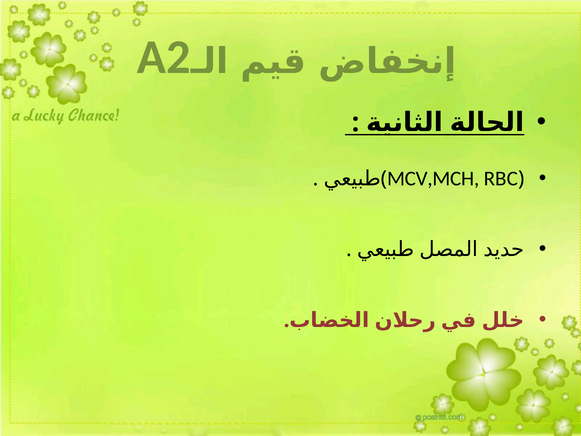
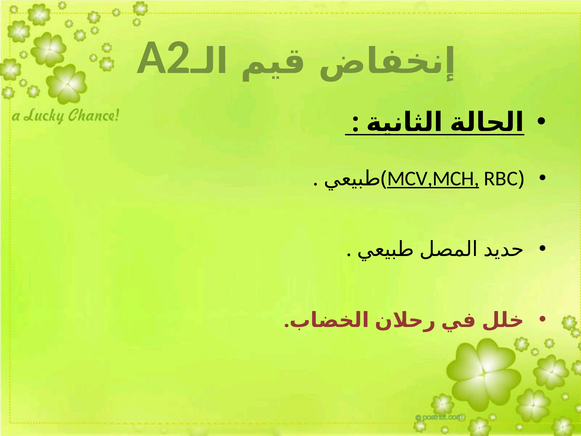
MCV,MCH underline: none -> present (433, 179)
